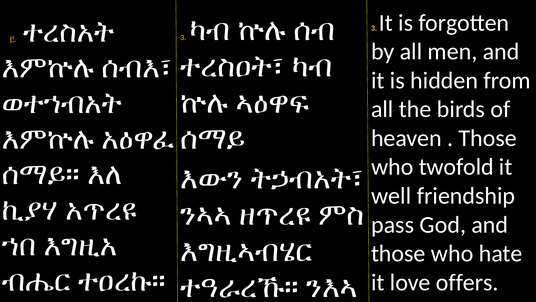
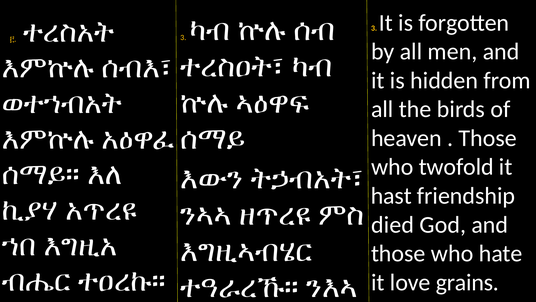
well: well -> hast (391, 196)
pass: pass -> died (393, 224)
offers: offers -> grains (467, 282)
